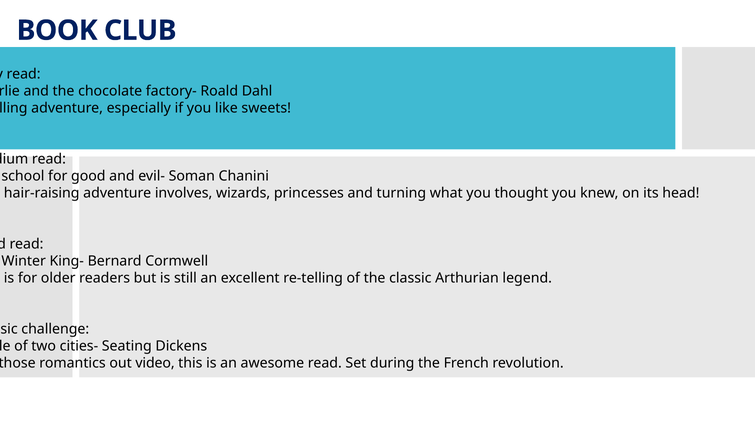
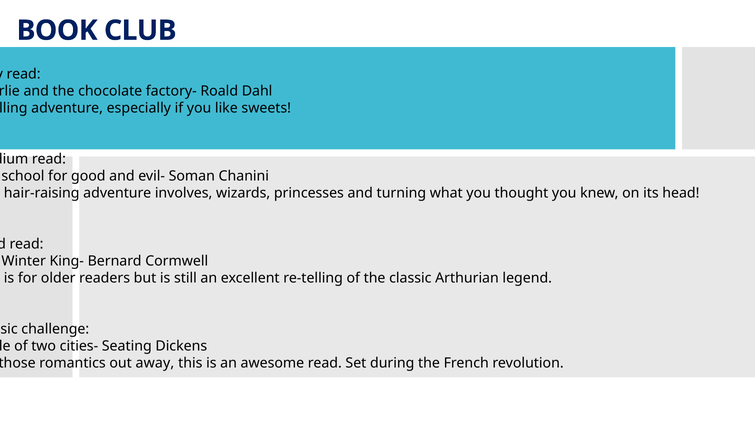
video: video -> away (155, 363)
